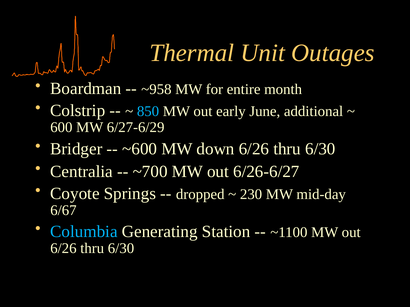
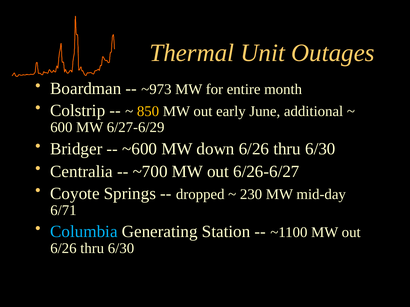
~958: ~958 -> ~973 (156, 89)
850 colour: light blue -> yellow (148, 111)
6/67: 6/67 -> 6/71 (63, 211)
